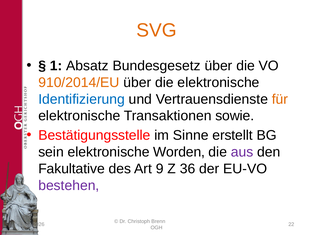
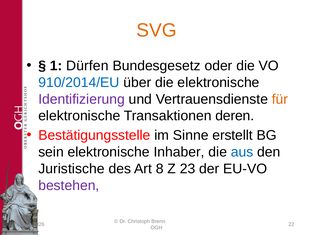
Absatz: Absatz -> Dürfen (87, 66)
Bundesgesetz über: über -> oder (218, 66)
910/2014/EU colour: orange -> blue (79, 82)
Identifizierung colour: blue -> purple (82, 99)
sowie: sowie -> deren (235, 116)
Worden: Worden -> Inhaber (179, 152)
aus colour: purple -> blue (242, 152)
Fakultative: Fakultative -> Juristische (71, 169)
9: 9 -> 8 (160, 169)
36: 36 -> 23 (188, 169)
